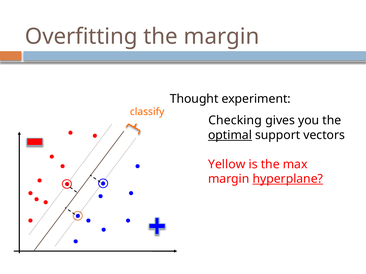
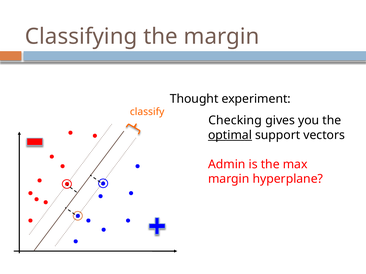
Overfitting: Overfitting -> Classifying (81, 37)
Yellow: Yellow -> Admin (227, 165)
hyperplane underline: present -> none (288, 179)
